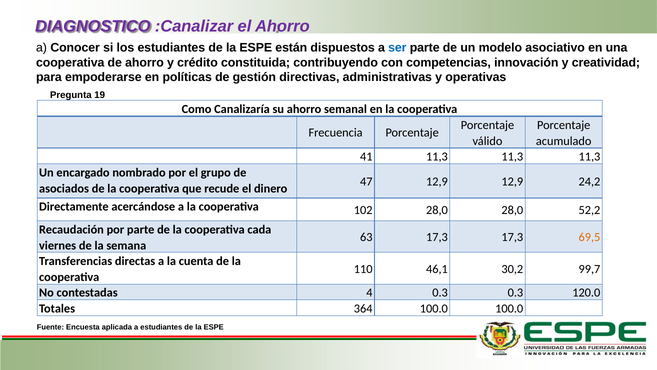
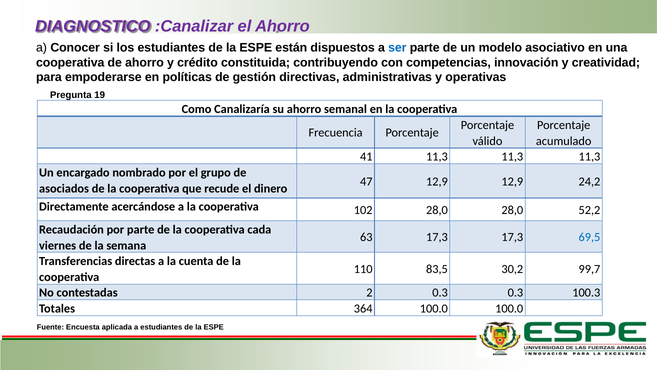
69,5 colour: orange -> blue (589, 237)
46,1: 46,1 -> 83,5 (437, 269)
4: 4 -> 2 (369, 292)
120.0: 120.0 -> 100.3 (586, 292)
